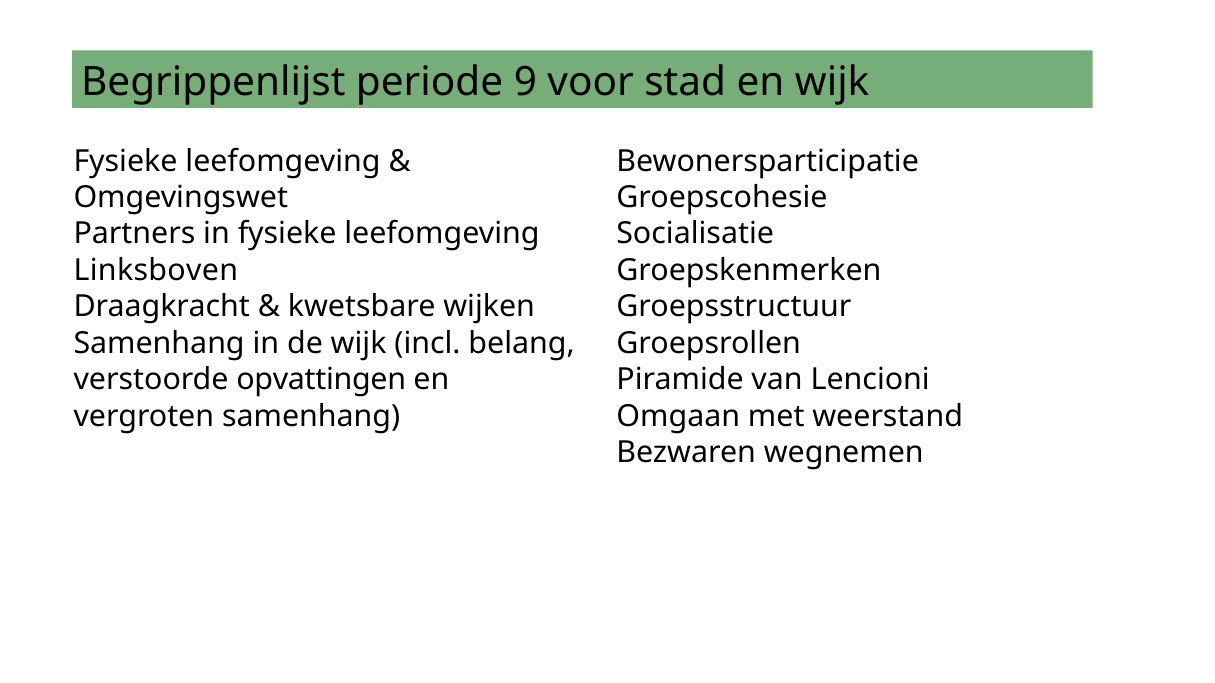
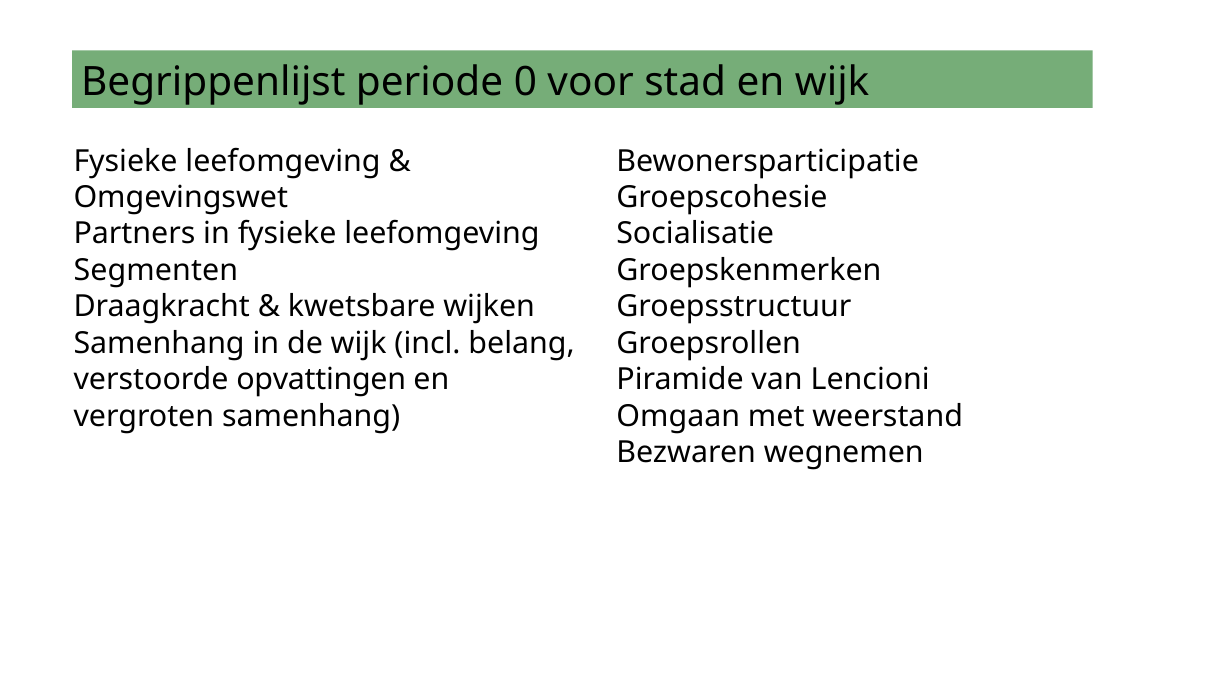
9: 9 -> 0 (525, 82)
Linksboven: Linksboven -> Segmenten (156, 271)
